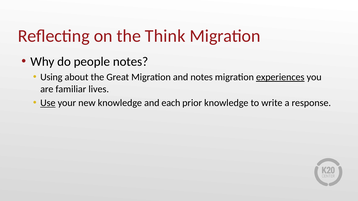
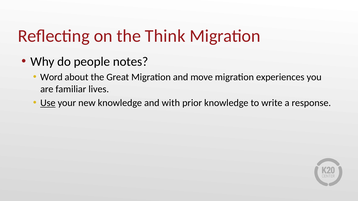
Using: Using -> Word (51, 77)
and notes: notes -> move (202, 77)
experiences underline: present -> none (280, 77)
each: each -> with (171, 103)
